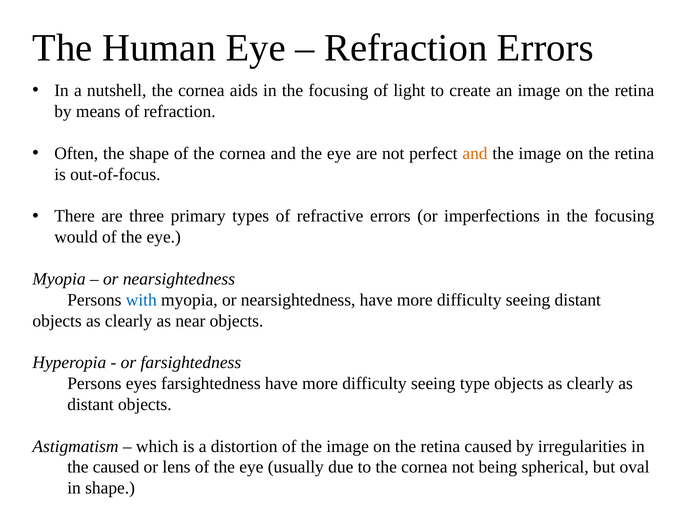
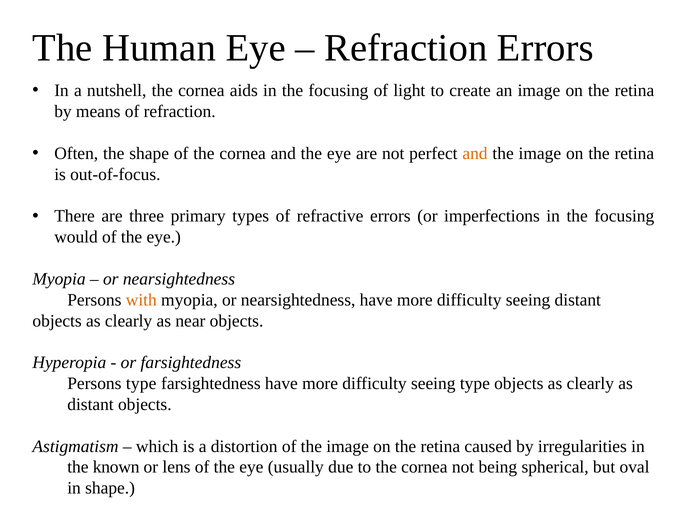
with colour: blue -> orange (141, 300)
Persons eyes: eyes -> type (141, 383)
the caused: caused -> known (116, 467)
